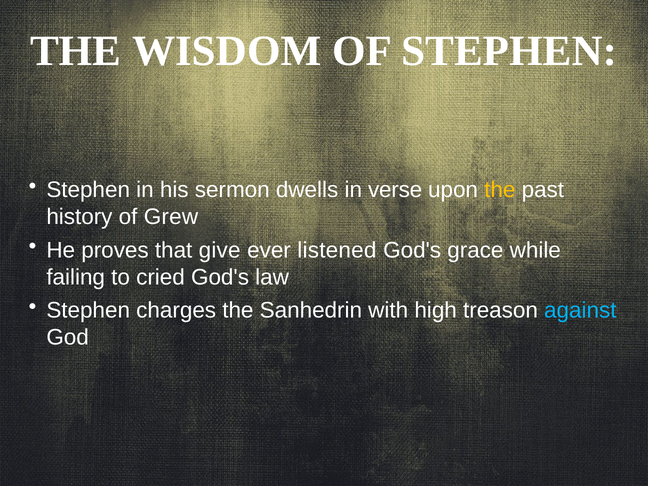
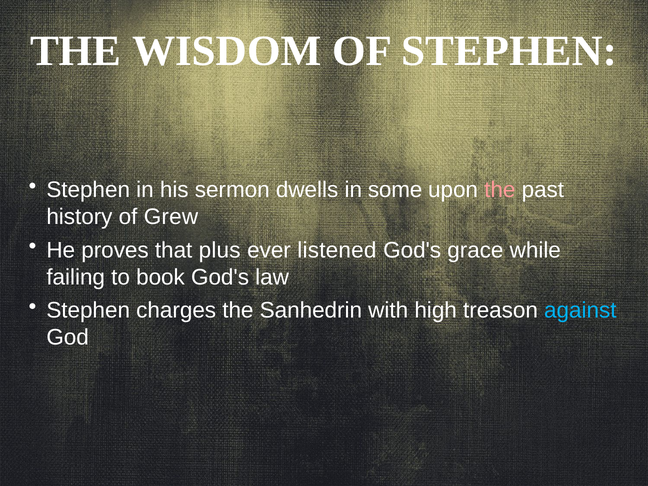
verse: verse -> some (395, 190)
the colour: yellow -> pink (500, 190)
give: give -> plus (220, 250)
cried: cried -> book (161, 277)
